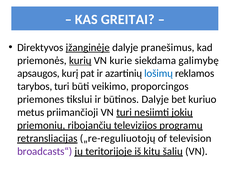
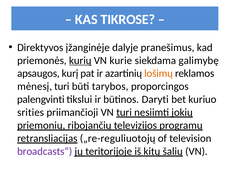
GREITAI: GREITAI -> TIKROSE (128, 19)
įžanginėje underline: present -> none (88, 47)
lošimų colour: blue -> orange (159, 73)
tarybos: tarybos -> mėnesį (35, 86)
veikimo: veikimo -> tarybos (110, 86)
priemones: priemones -> palengvinti (41, 99)
būtinos Dalyje: Dalyje -> Daryti (155, 99)
metus: metus -> srities (31, 112)
